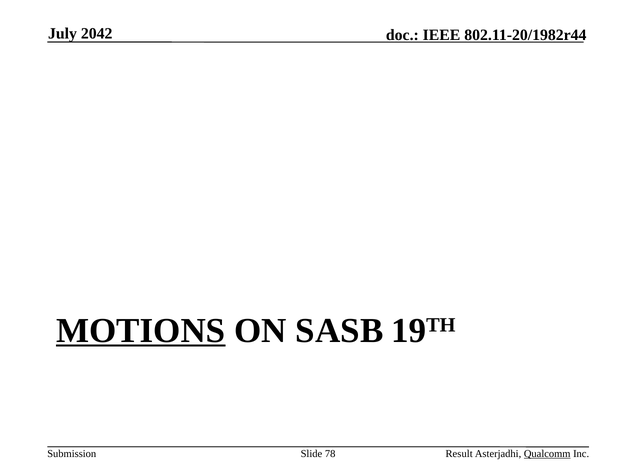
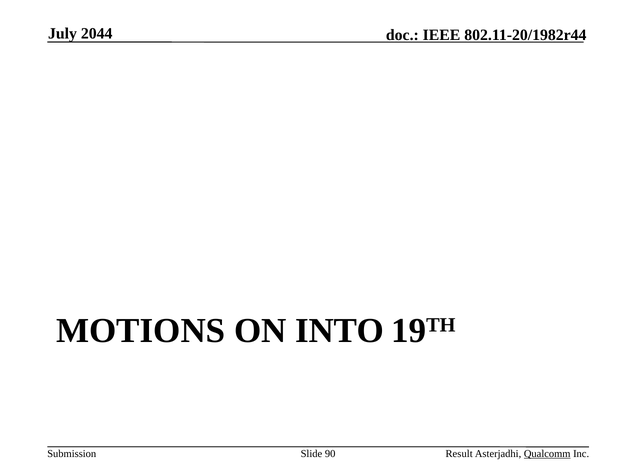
2042: 2042 -> 2044 (97, 33)
MOTIONS underline: present -> none (141, 331)
SASB: SASB -> INTO (340, 331)
78: 78 -> 90 (330, 454)
